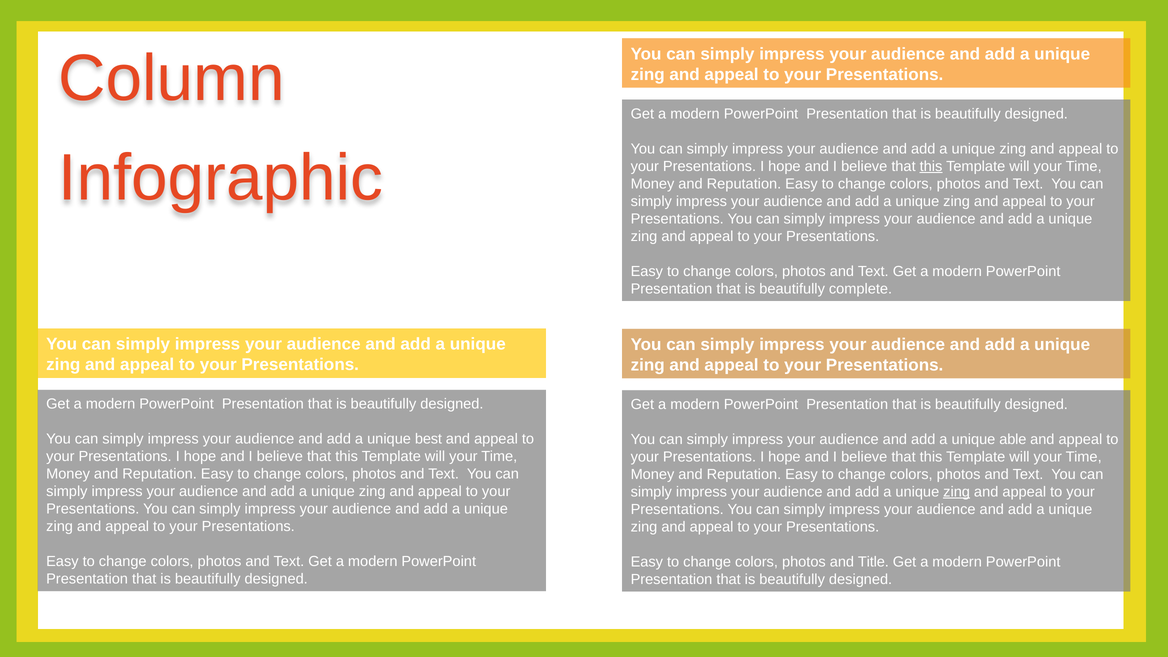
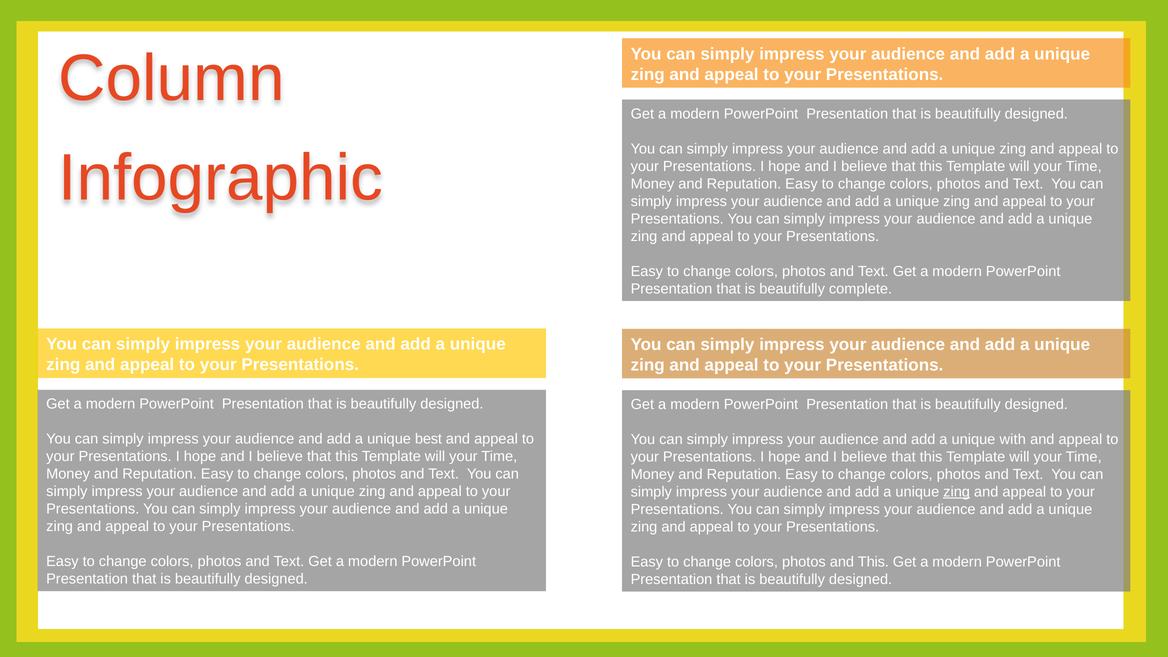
this underline: present -> none (931, 166)
able: able -> with (1013, 439)
and Title: Title -> This (873, 562)
